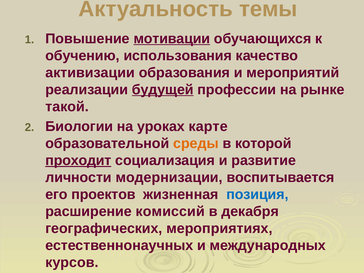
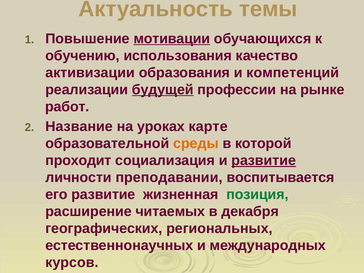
мероприятий: мероприятий -> компетенций (293, 73)
такой: такой -> работ (67, 107)
Биологии: Биологии -> Название (79, 126)
проходит underline: present -> none (78, 160)
развитие underline: none -> present (264, 160)
модернизации: модернизации -> преподавании (169, 177)
его проектов: проектов -> развитие (103, 194)
позиция colour: blue -> green (257, 194)
комиссий: комиссий -> читаемых (170, 211)
мероприятиях: мероприятиях -> региональных (219, 228)
